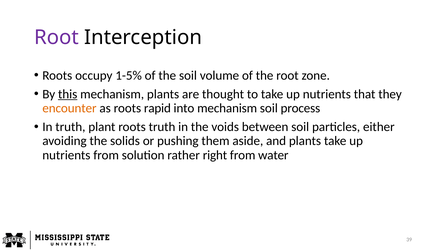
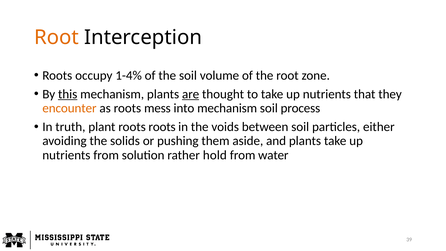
Root colour: purple -> orange (56, 37)
1-5%: 1-5% -> 1-4% (129, 75)
are underline: none -> present (191, 94)
rapid: rapid -> mess (157, 108)
roots truth: truth -> roots (162, 127)
right: right -> hold (215, 155)
